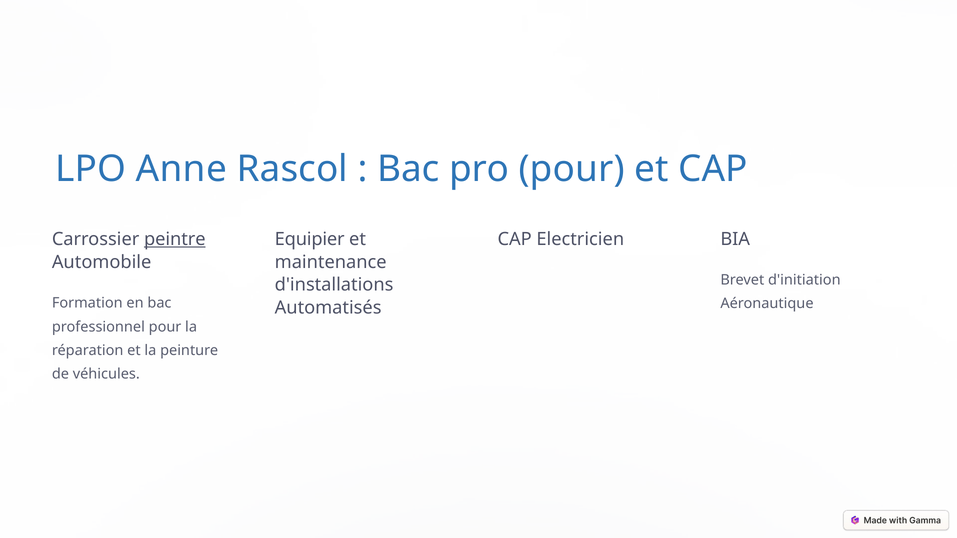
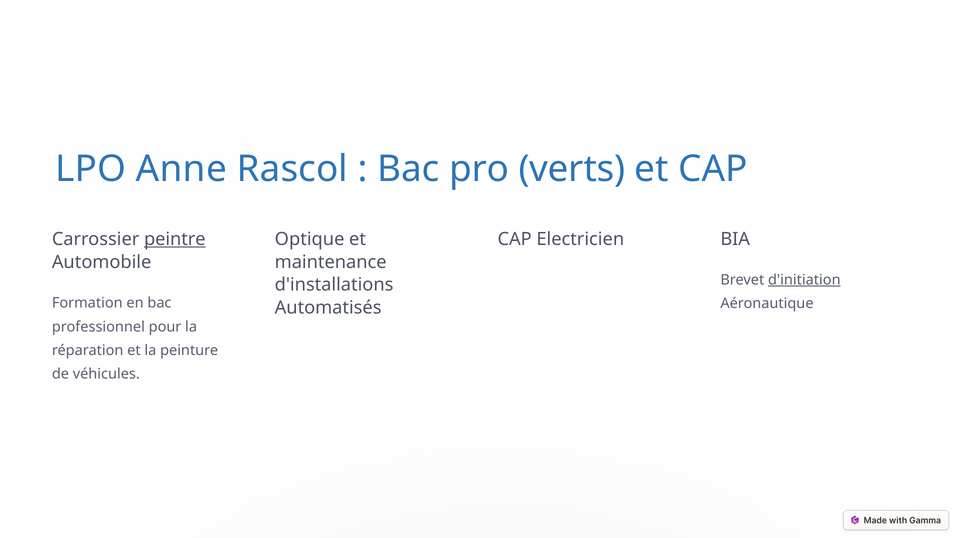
pro pour: pour -> verts (572, 169)
Equipier: Equipier -> Optique (310, 239)
d'initiation underline: none -> present (804, 280)
